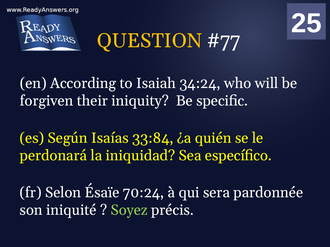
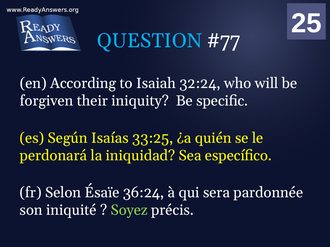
QUESTION colour: yellow -> light blue (150, 41)
34:24: 34:24 -> 32:24 (200, 83)
33:84: 33:84 -> 33:25 (153, 138)
70:24: 70:24 -> 36:24 (144, 193)
